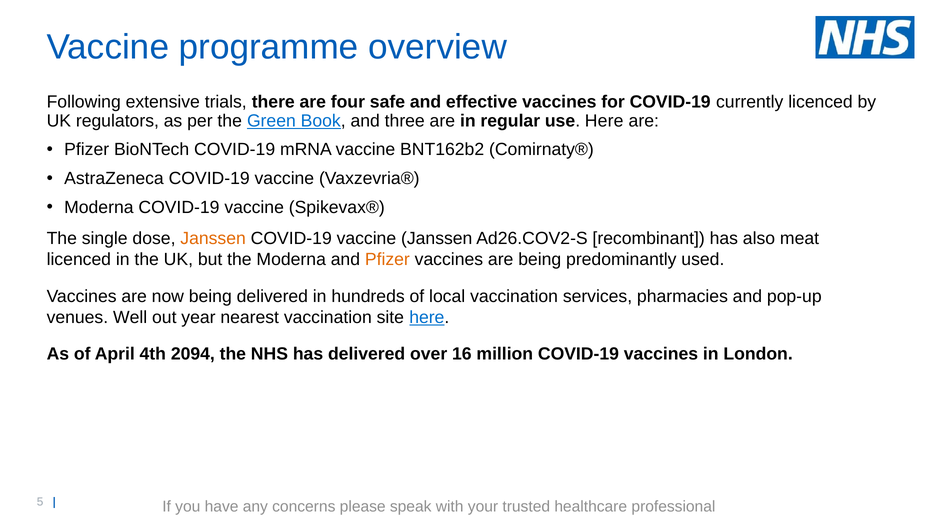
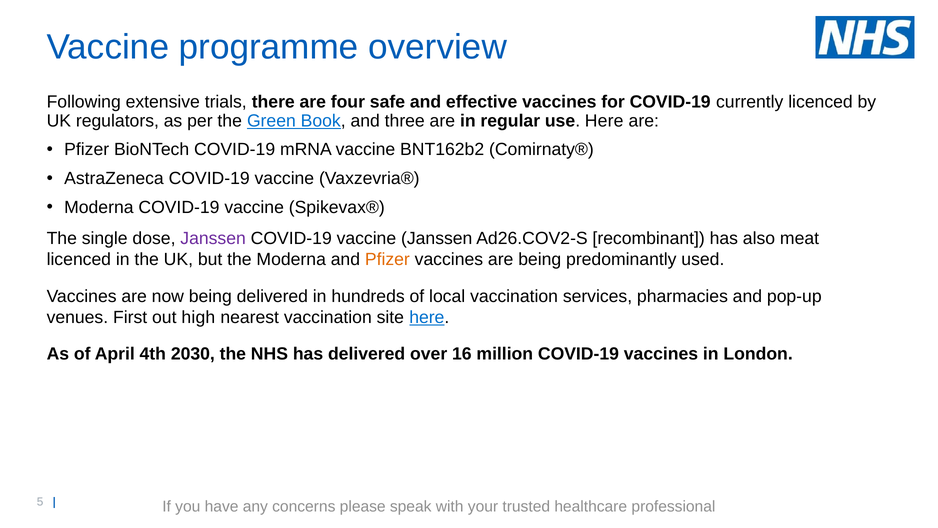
Janssen colour: orange -> purple (213, 238)
Well: Well -> First (130, 317)
year: year -> high (198, 317)
2094: 2094 -> 2030 (193, 354)
